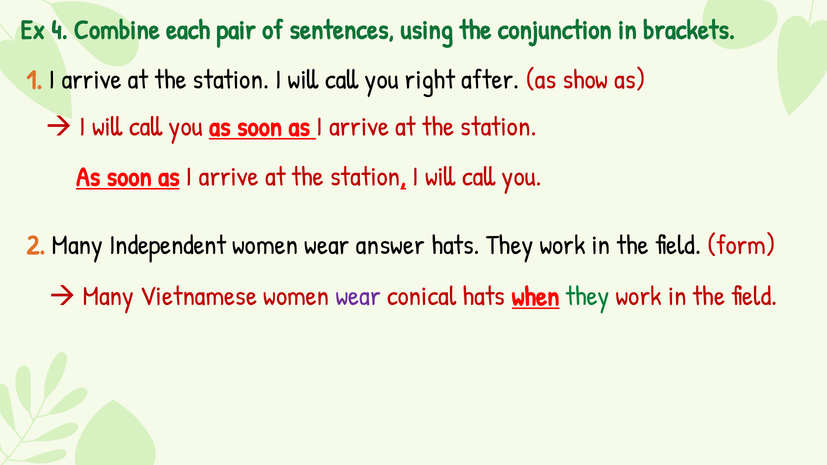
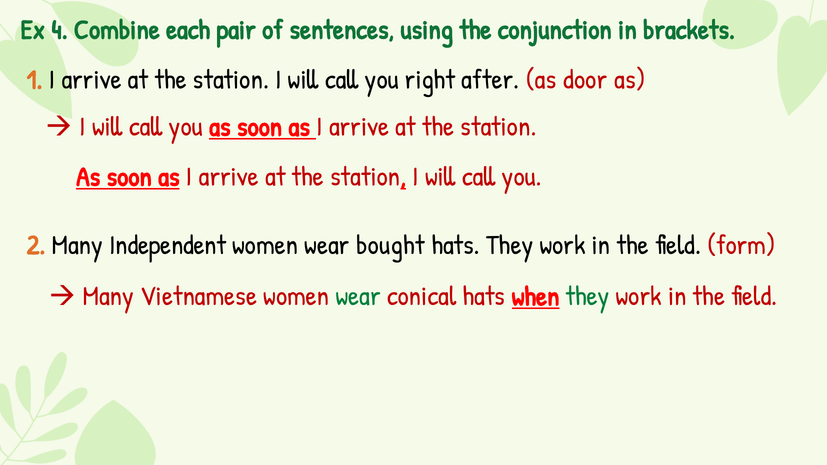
show: show -> door (585, 80)
answer: answer -> bought (390, 245)
wear colour: purple -> green (358, 296)
